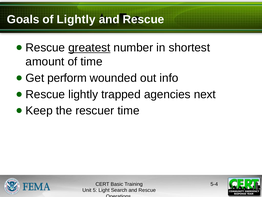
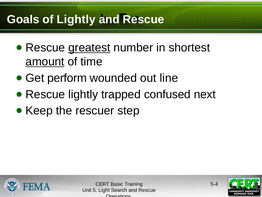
amount underline: none -> present (45, 62)
info: info -> line (169, 78)
agencies: agencies -> confused (167, 94)
rescuer time: time -> step (128, 110)
